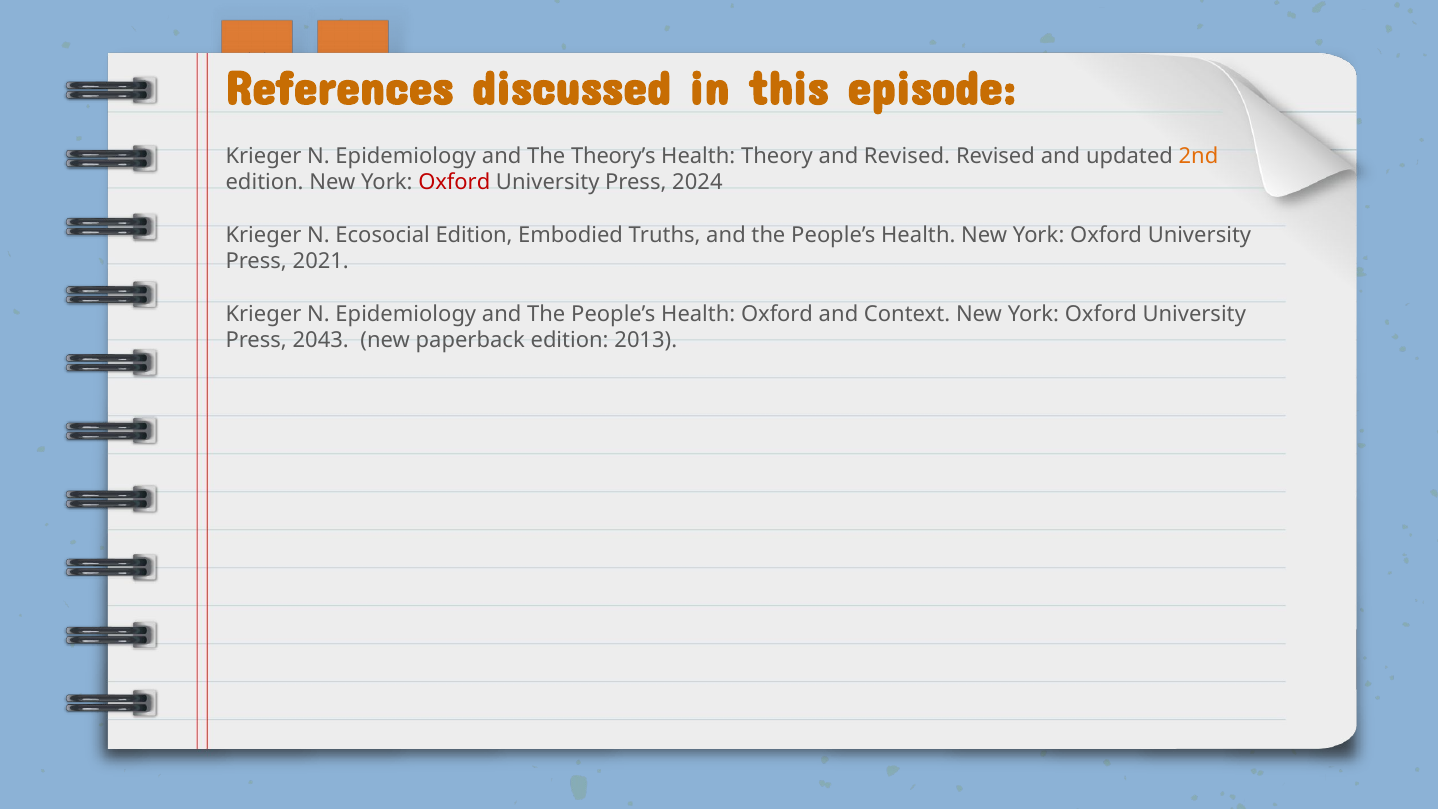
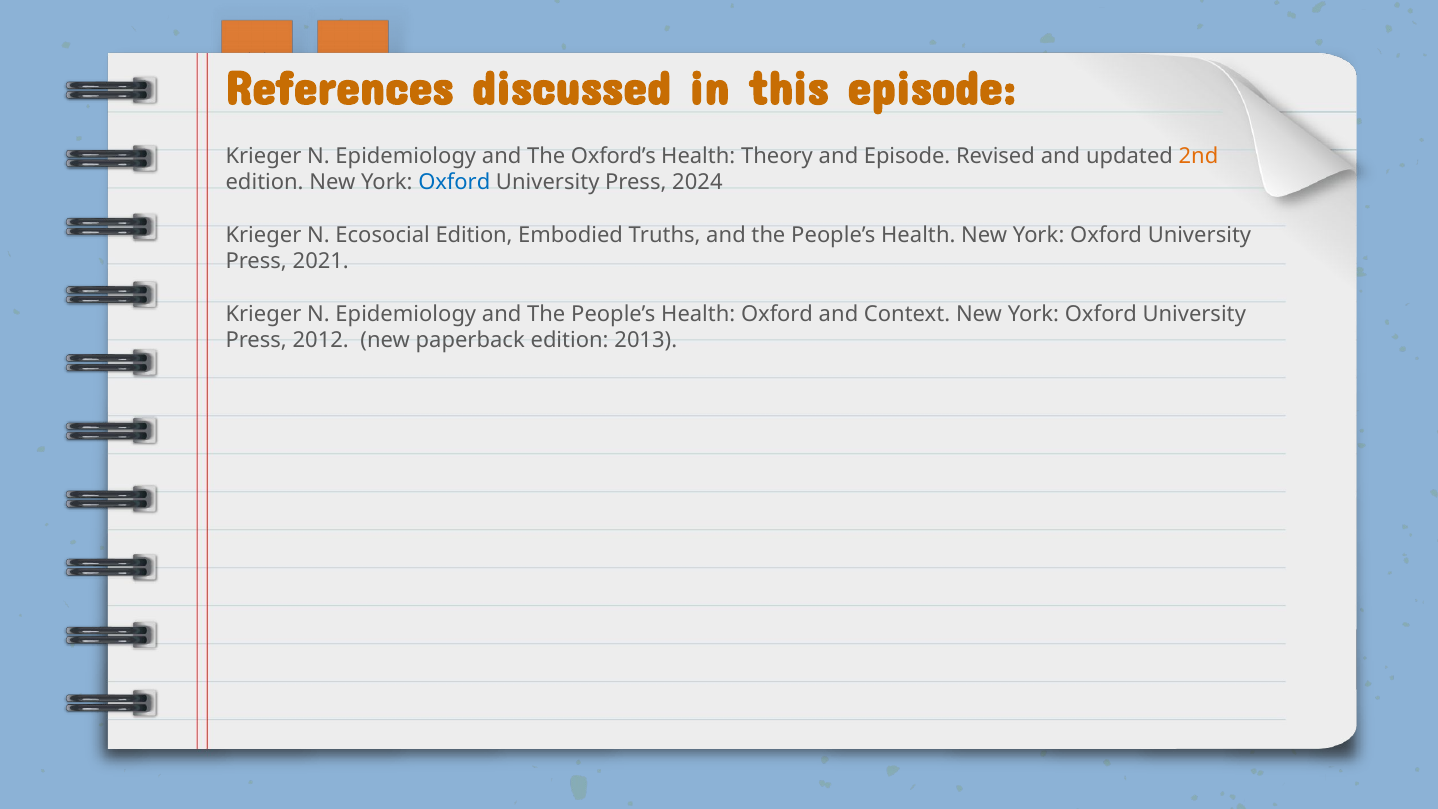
Theory’s: Theory’s -> Oxford’s (613, 156)
and Revised: Revised -> Episode (907, 156)
Oxford colour: red -> blue (454, 182)
2043: 2043 -> 2012 (321, 341)
